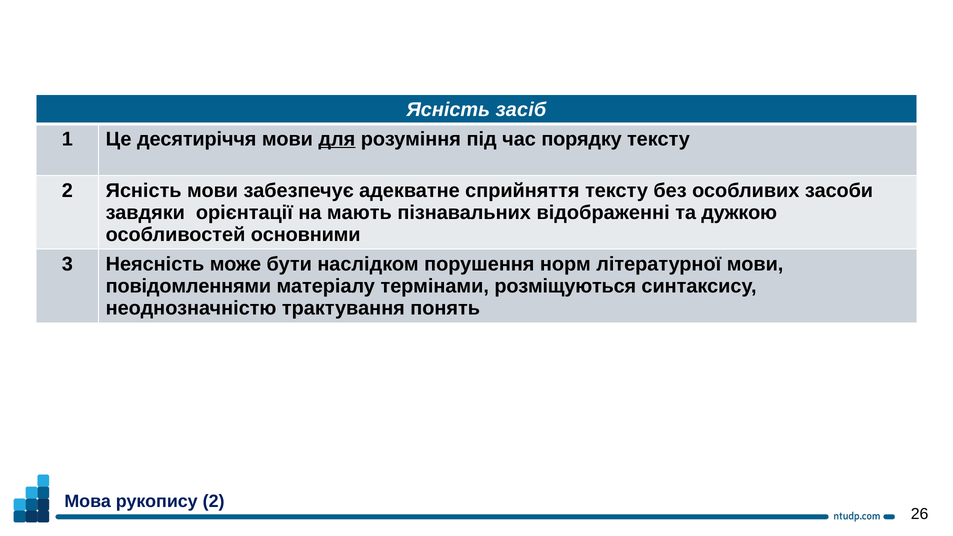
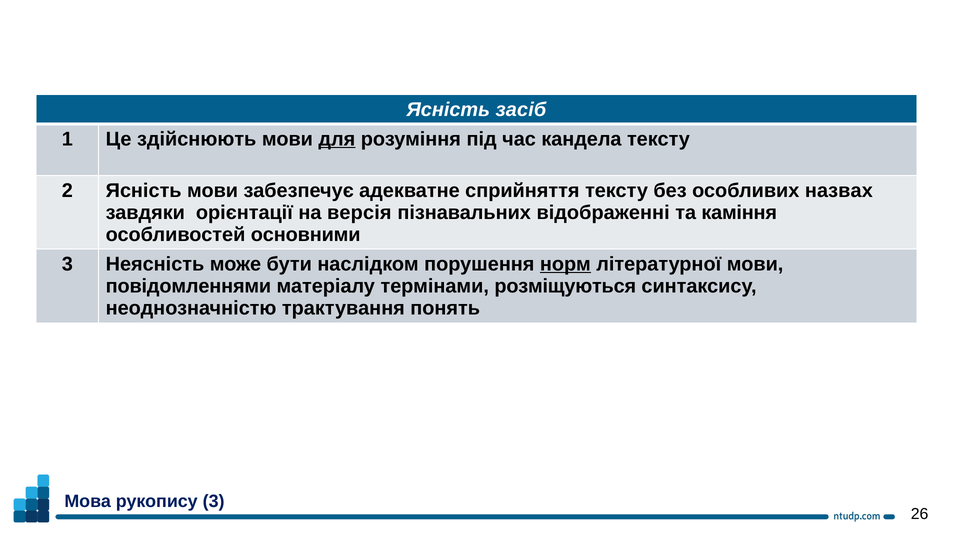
десятиріччя: десятиріччя -> здійснюють (197, 139)
порядку: порядку -> кандела (581, 139)
засоби: засоби -> назвах (839, 191)
мають: мають -> версія (359, 213)
дужкою: дужкою -> каміння (739, 213)
норм underline: none -> present (565, 264)
рукопису 2: 2 -> 3 (214, 501)
